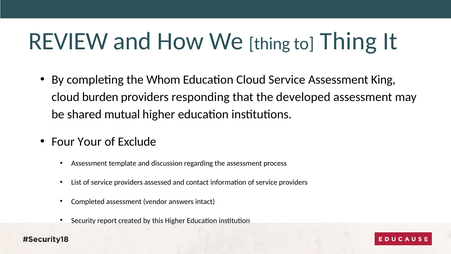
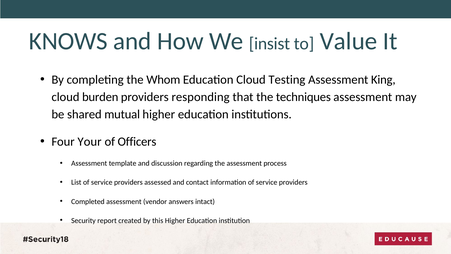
REVIEW: REVIEW -> KNOWS (68, 41)
We thing: thing -> insist (269, 44)
to Thing: Thing -> Value (349, 41)
Cloud Service: Service -> Testing (287, 80)
developed: developed -> techniques (303, 97)
Exclude: Exclude -> Officers (137, 142)
